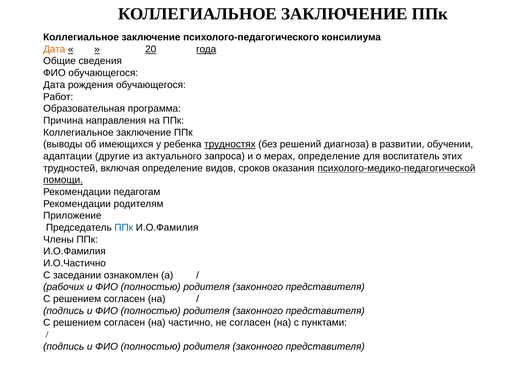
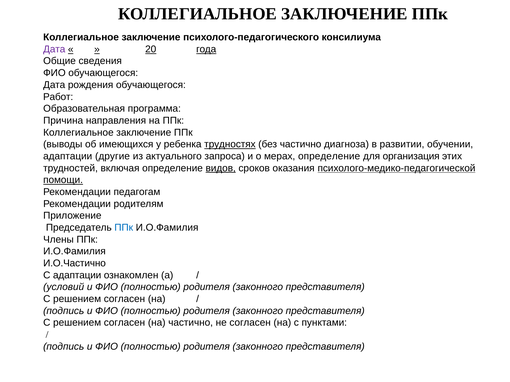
Дата colour: orange -> purple (54, 49)
без решений: решений -> частично (301, 144)
воспитатель: воспитатель -> организация (411, 156)
видов underline: none -> present (221, 168)
С заседании: заседании -> адаптации (77, 275)
рабочих: рабочих -> условий (64, 287)
